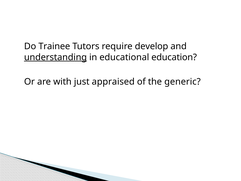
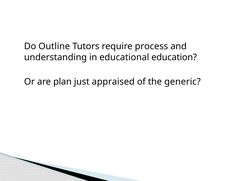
Trainee: Trainee -> Outline (54, 46)
develop: develop -> process (151, 46)
understanding underline: present -> none (55, 57)
with: with -> plan (62, 82)
